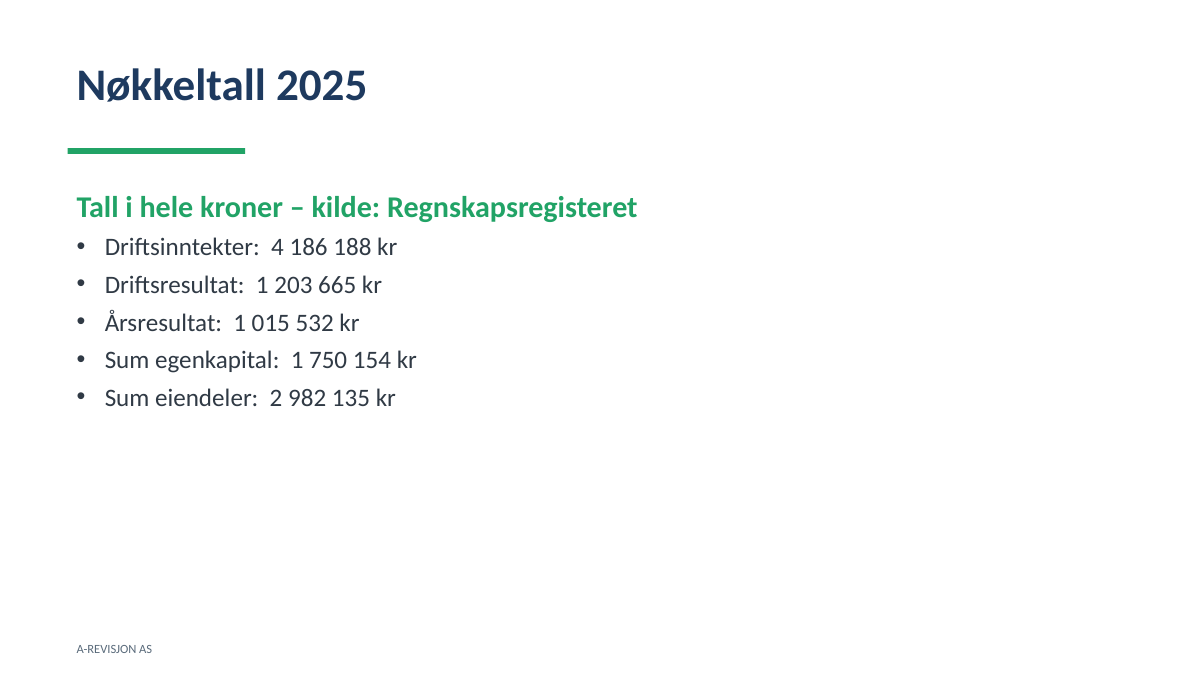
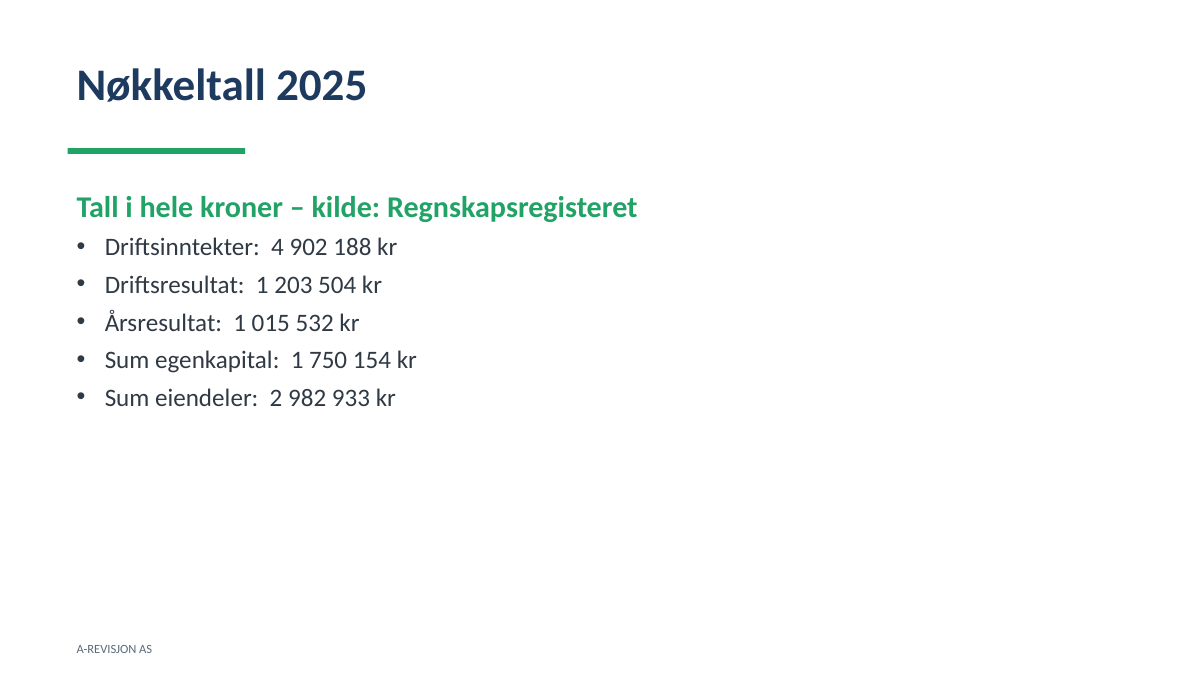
186: 186 -> 902 (309, 247)
665: 665 -> 504 (337, 285)
135: 135 -> 933 (351, 398)
